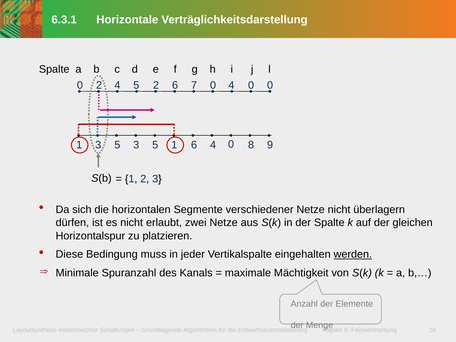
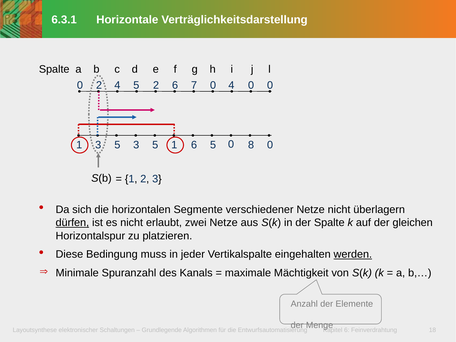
6 4: 4 -> 5 (213, 145)
8 9: 9 -> 0 (270, 145)
dürfen underline: none -> present (72, 223)
